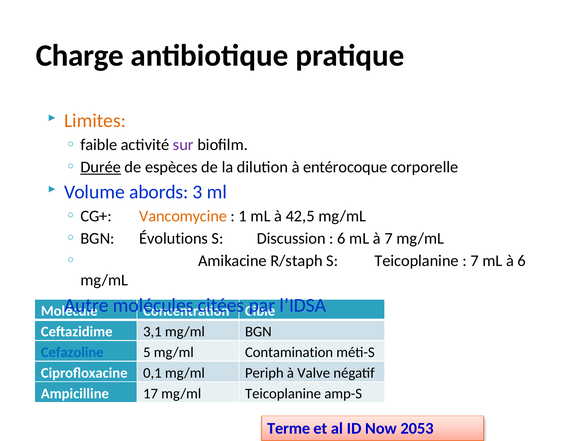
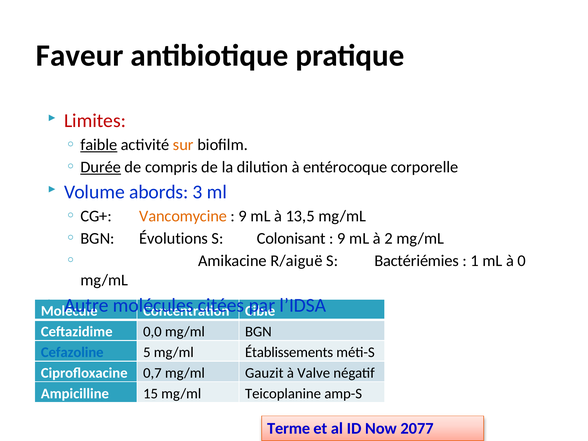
Charge: Charge -> Faveur (80, 56)
Limites colour: orange -> red (95, 121)
faible underline: none -> present (99, 145)
sur colour: purple -> orange (183, 145)
espèces: espèces -> compris (171, 167)
1: 1 -> 9 (243, 216)
42,5: 42,5 -> 13,5 (300, 216)
Discussion: Discussion -> Colonisant (291, 238)
6: 6 -> 9 (341, 238)
à 7: 7 -> 2 (389, 238)
R/staph: R/staph -> R/aiguë (296, 261)
S Teicoplanine: Teicoplanine -> Bactériémies (417, 261)
7: 7 -> 1 (475, 261)
à 6: 6 -> 0 (522, 261)
3,1: 3,1 -> 0,0 (152, 332)
Contamination: Contamination -> Établissements (289, 352)
0,1: 0,1 -> 0,7 (152, 373)
Periph: Periph -> Gauzit (264, 373)
17: 17 -> 15 (151, 394)
2053: 2053 -> 2077 (417, 429)
